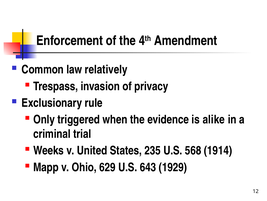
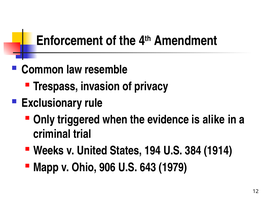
relatively: relatively -> resemble (106, 69)
235: 235 -> 194 (153, 150)
568: 568 -> 384 (193, 150)
629: 629 -> 906 (107, 167)
1929: 1929 -> 1979 (173, 167)
